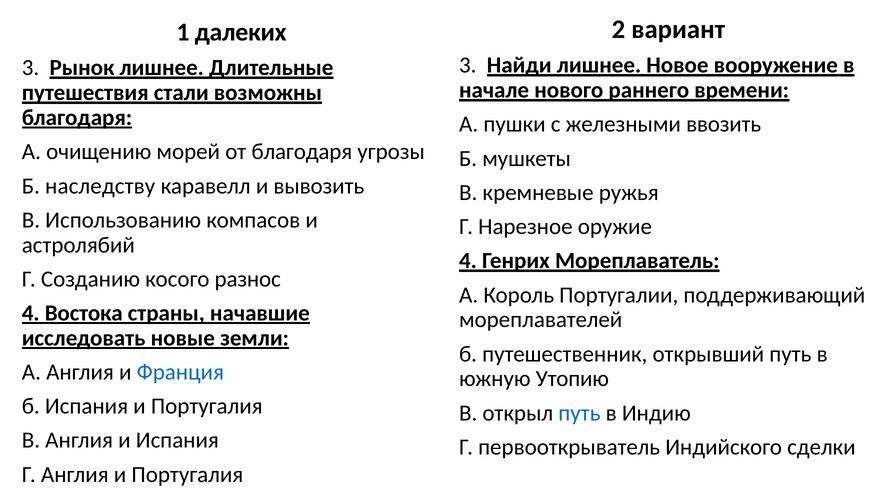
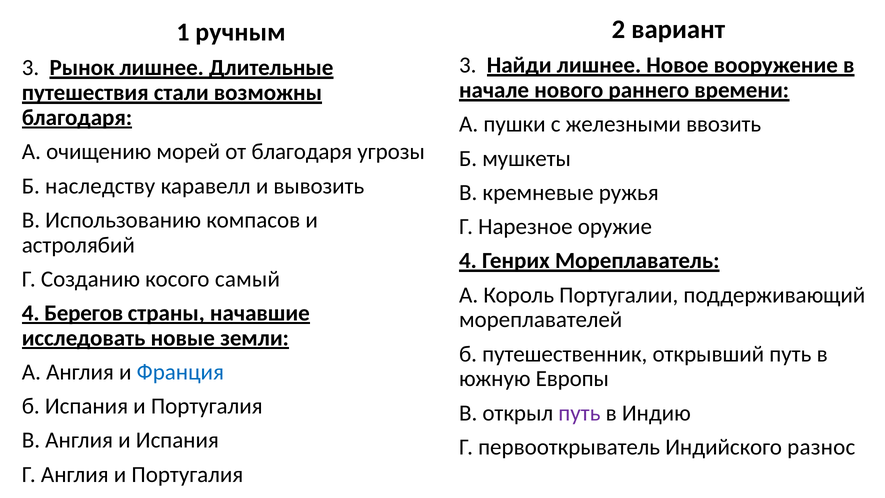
далеких: далеких -> ручным (240, 32)
разнос: разнос -> самый (247, 279)
Востока: Востока -> Берегов (84, 313)
Утопию: Утопию -> Европы (572, 379)
путь colour: blue -> purple (579, 413)
сделки: сделки -> разнос (821, 447)
